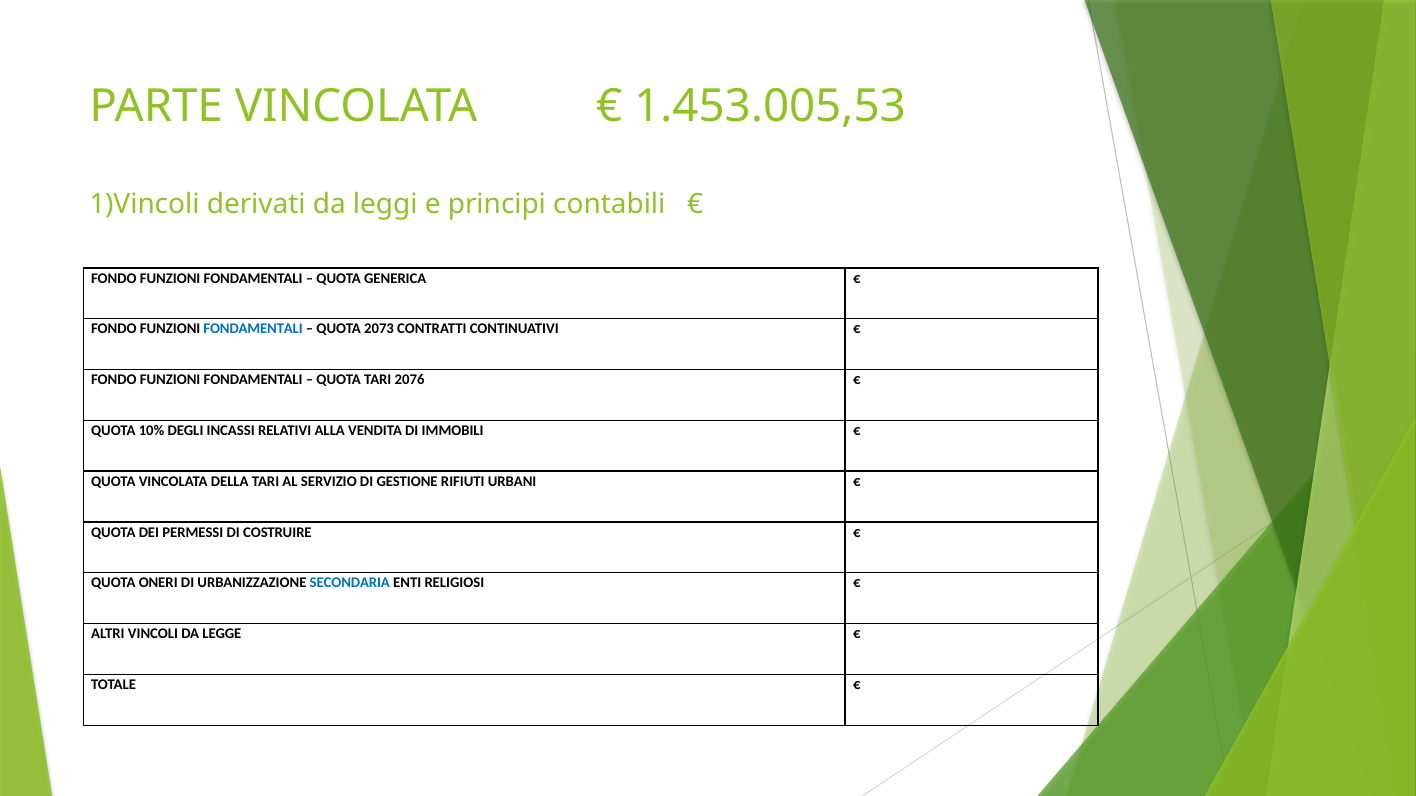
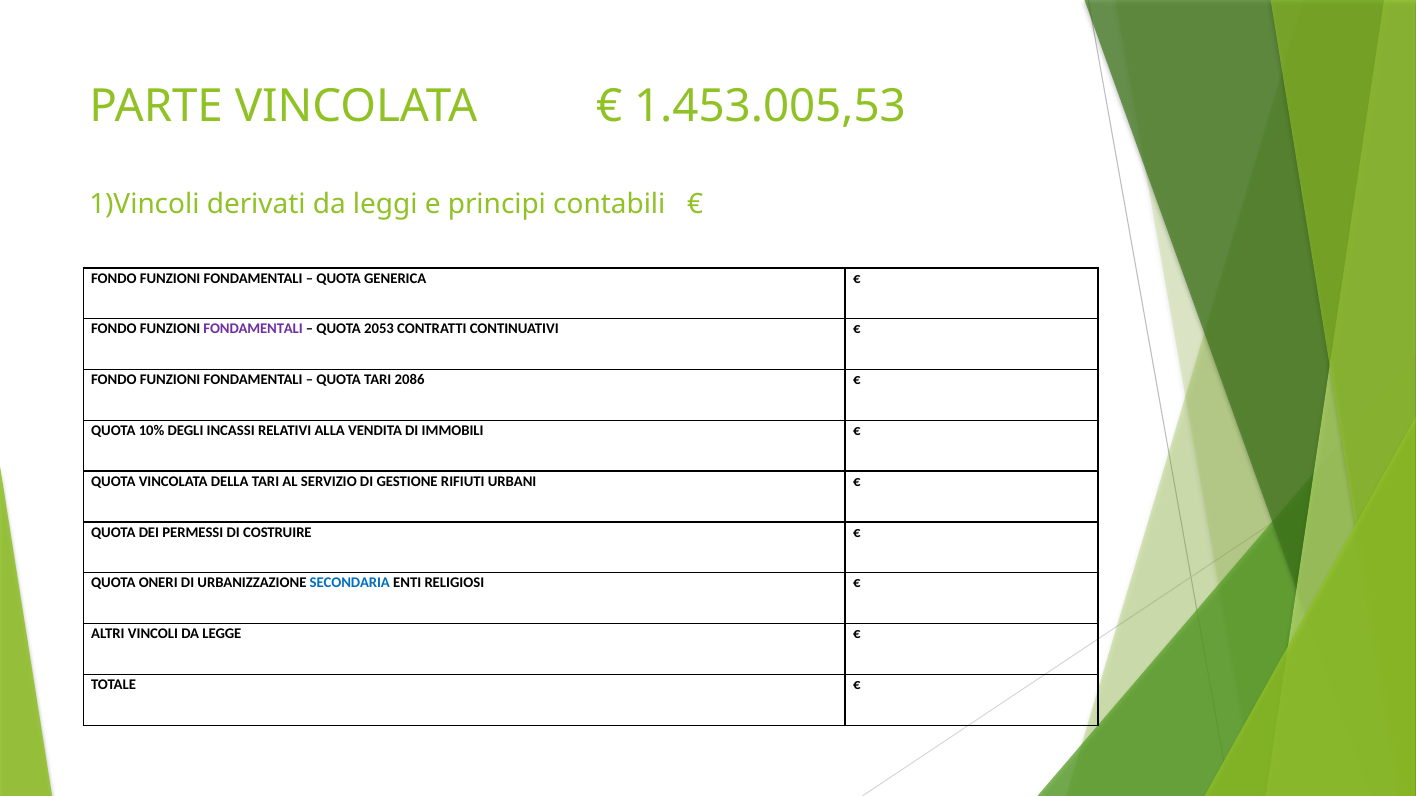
FONDAMENTALI colour: blue -> purple (253, 329)
2073: 2073 -> 2053 (379, 329)
2076: 2076 -> 2086 (410, 380)
